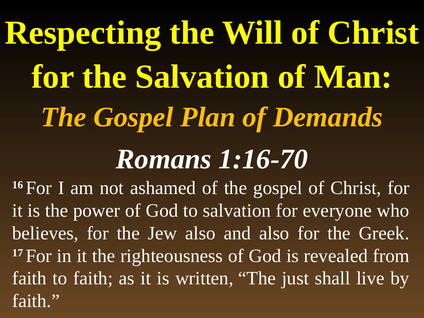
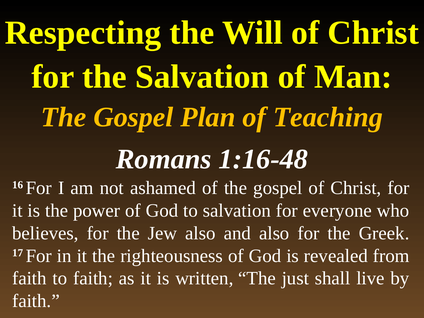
Demands: Demands -> Teaching (328, 117)
1:16-70: 1:16-70 -> 1:16-48 (263, 159)
